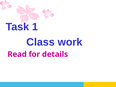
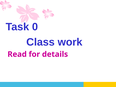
1: 1 -> 0 (35, 27)
